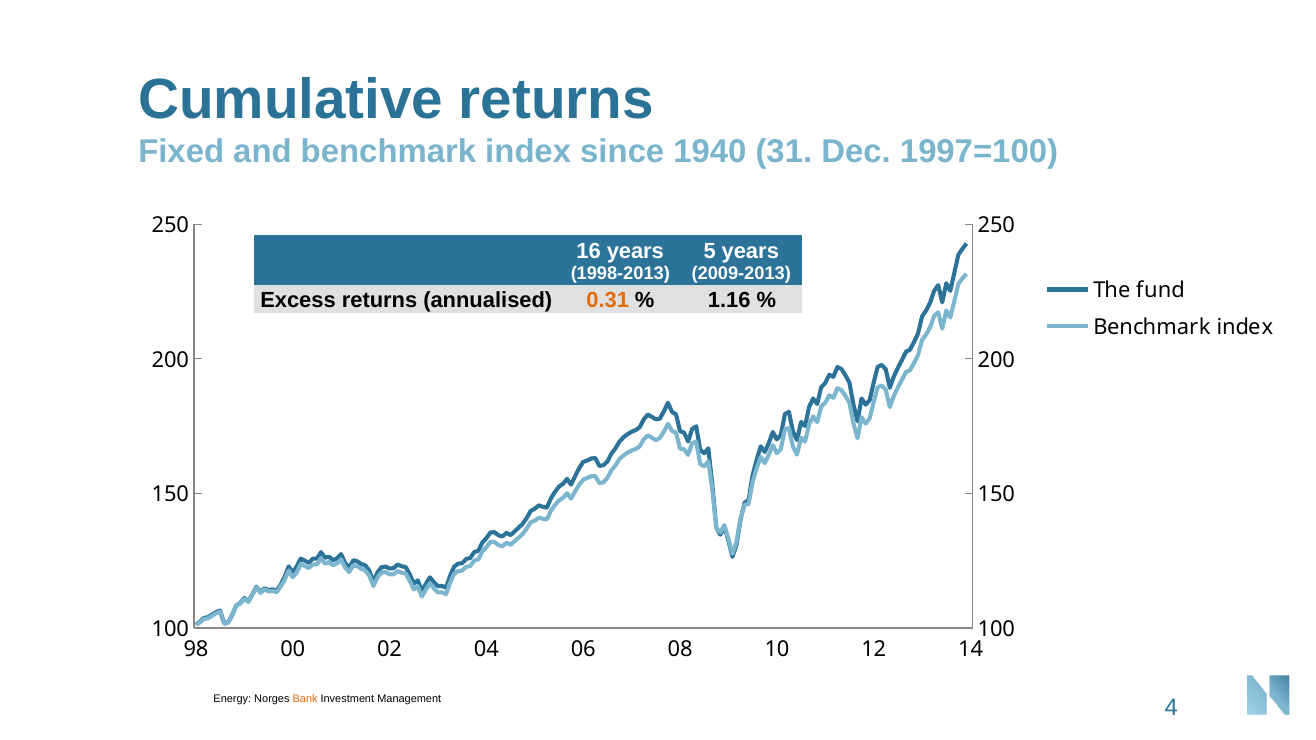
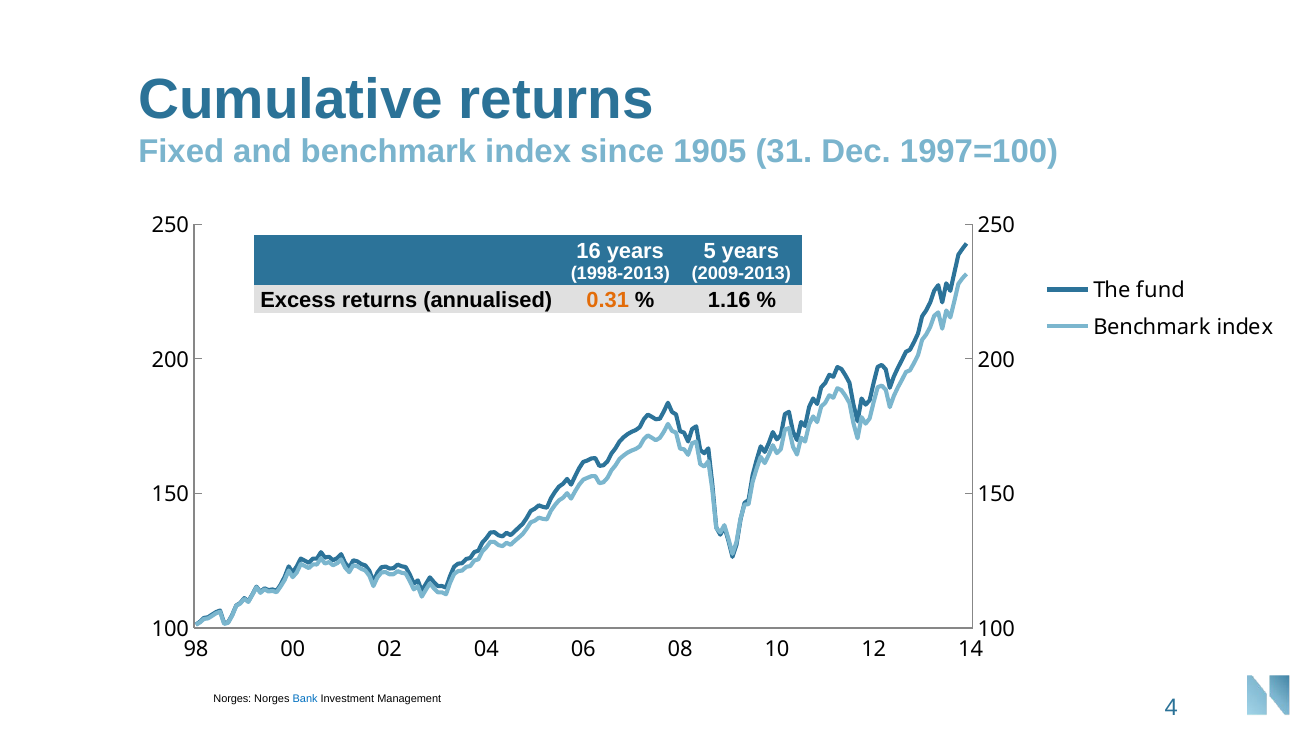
1940: 1940 -> 1905 (710, 152)
Energy: Energy -> Norges (232, 699)
Bank colour: orange -> blue (305, 699)
